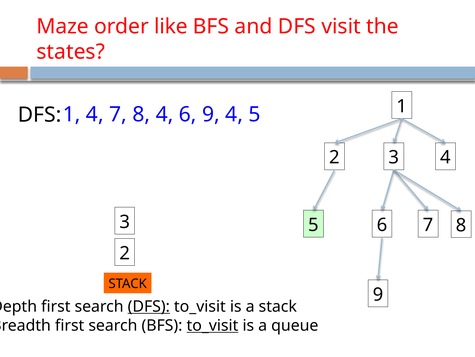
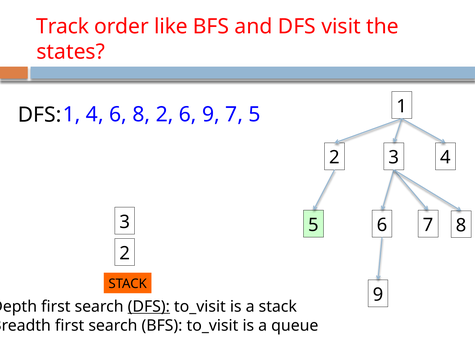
Maze: Maze -> Track (63, 26)
1 4 7: 7 -> 6 (118, 114)
8 4: 4 -> 2 (165, 114)
9 4: 4 -> 7 (234, 114)
to_visit underline: present -> none (212, 325)
